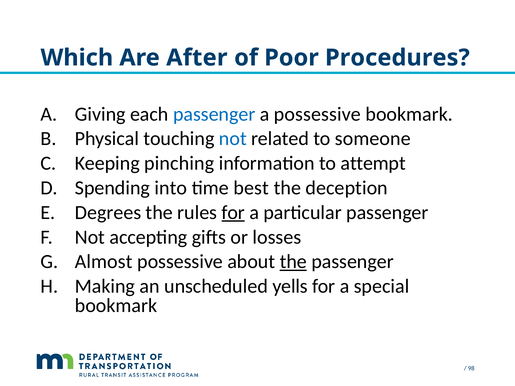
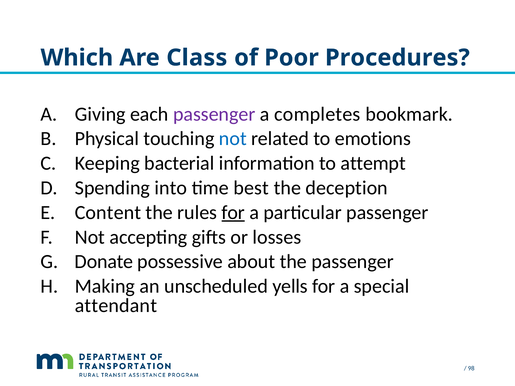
After: After -> Class (197, 58)
passenger colour: blue -> purple (214, 114)
a possessive: possessive -> completes (317, 114)
someone: someone -> emotions (373, 139)
pinching: pinching -> bacterial (179, 163)
Degrees: Degrees -> Content (108, 213)
Almost: Almost -> Donate (104, 262)
the underline: present -> none (293, 262)
bookmark: bookmark -> attendant (116, 306)
